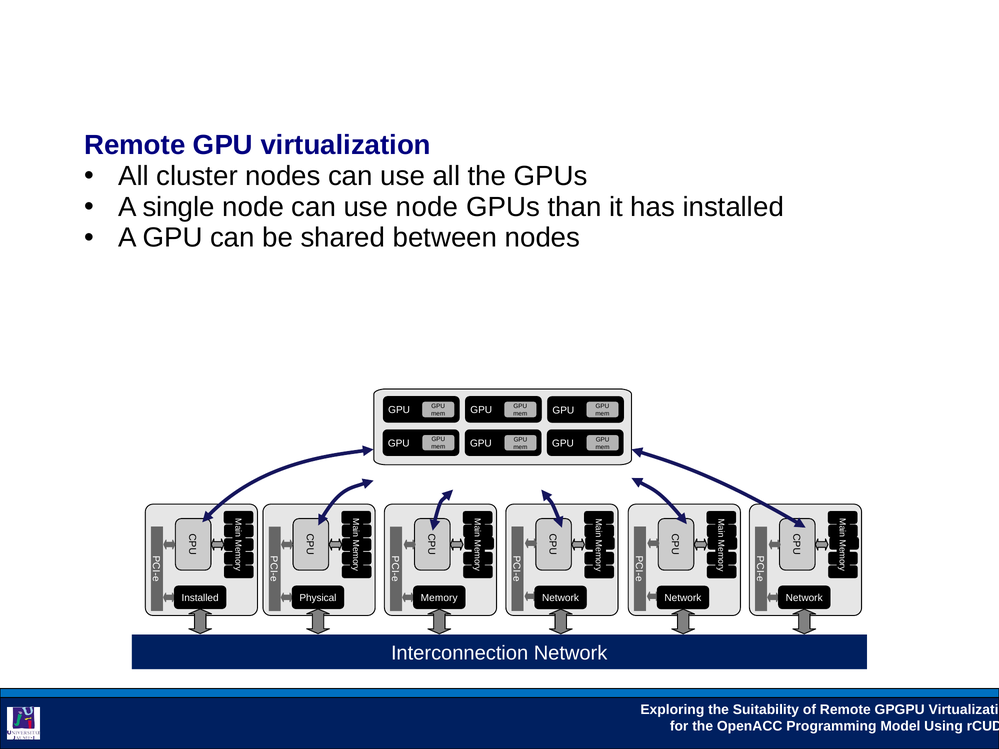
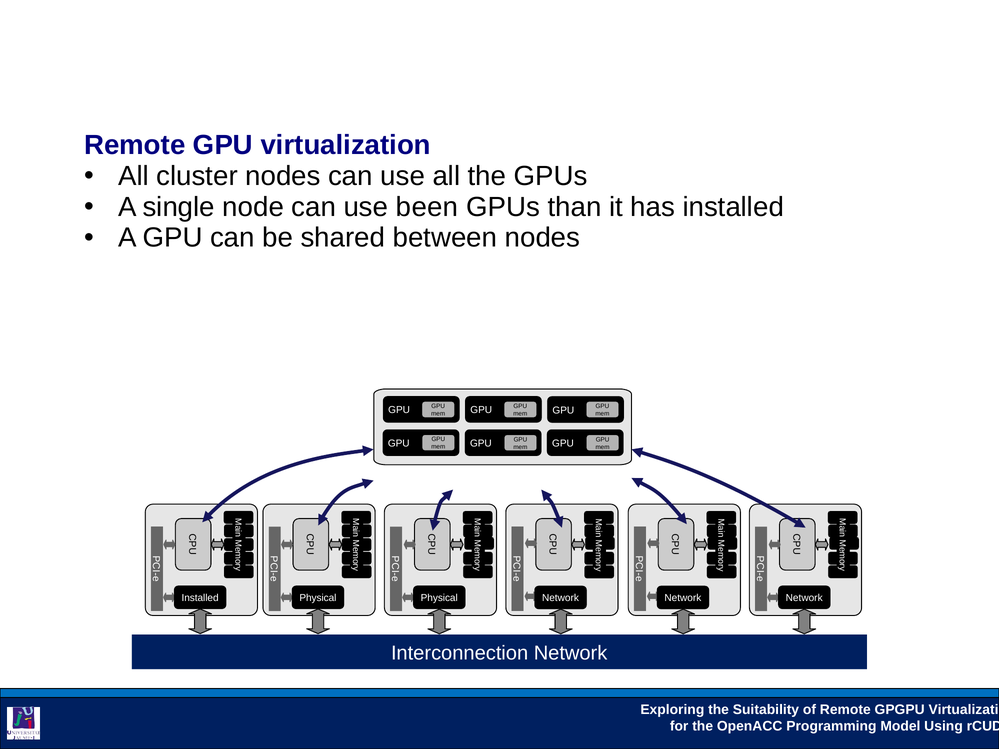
use node: node -> been (427, 207)
Memory: Memory -> Physical (439, 598)
